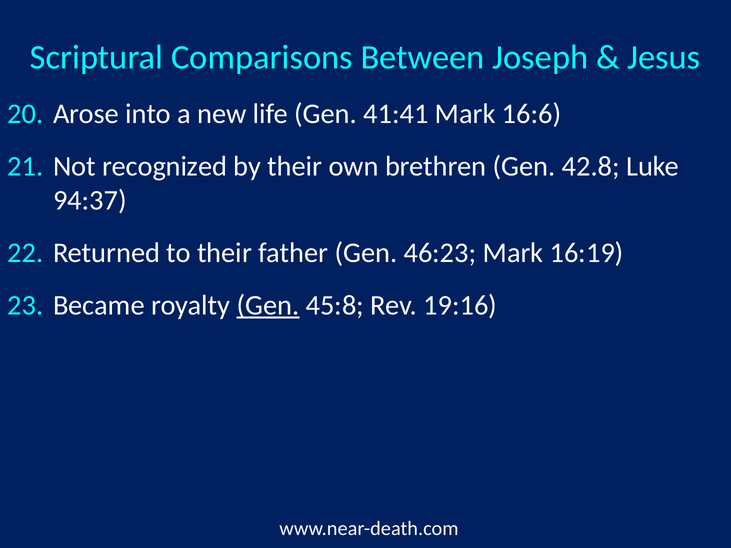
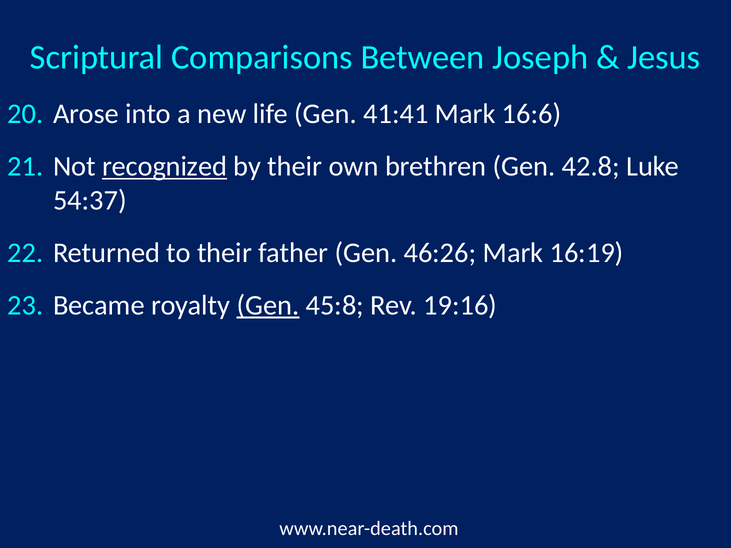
recognized underline: none -> present (165, 166)
94:37: 94:37 -> 54:37 (90, 201)
46:23: 46:23 -> 46:26 (440, 253)
